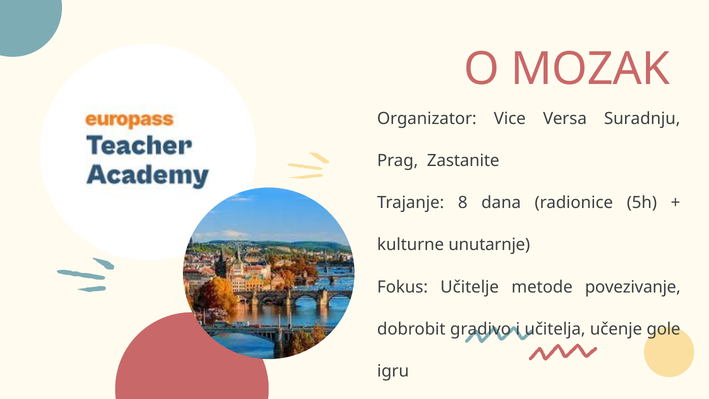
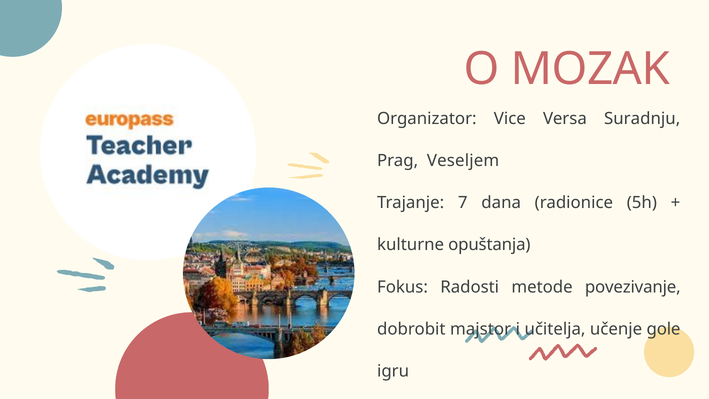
Zastanite: Zastanite -> Veseljem (463, 161)
8: 8 -> 7 (463, 203)
unutarnje: unutarnje -> opuštanja (489, 245)
Učitelje: Učitelje -> Radosti (470, 287)
gradivo: gradivo -> majstor (481, 329)
